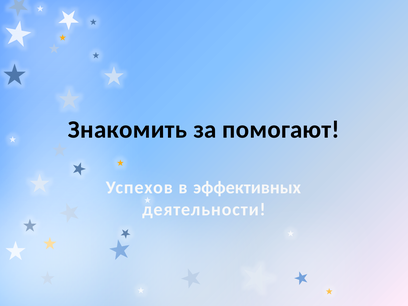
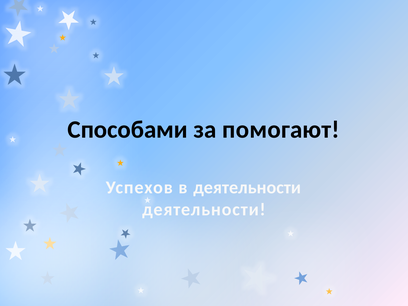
Знакомить: Знакомить -> Способами (128, 130)
в эффективных: эффективных -> деятельности (247, 188)
